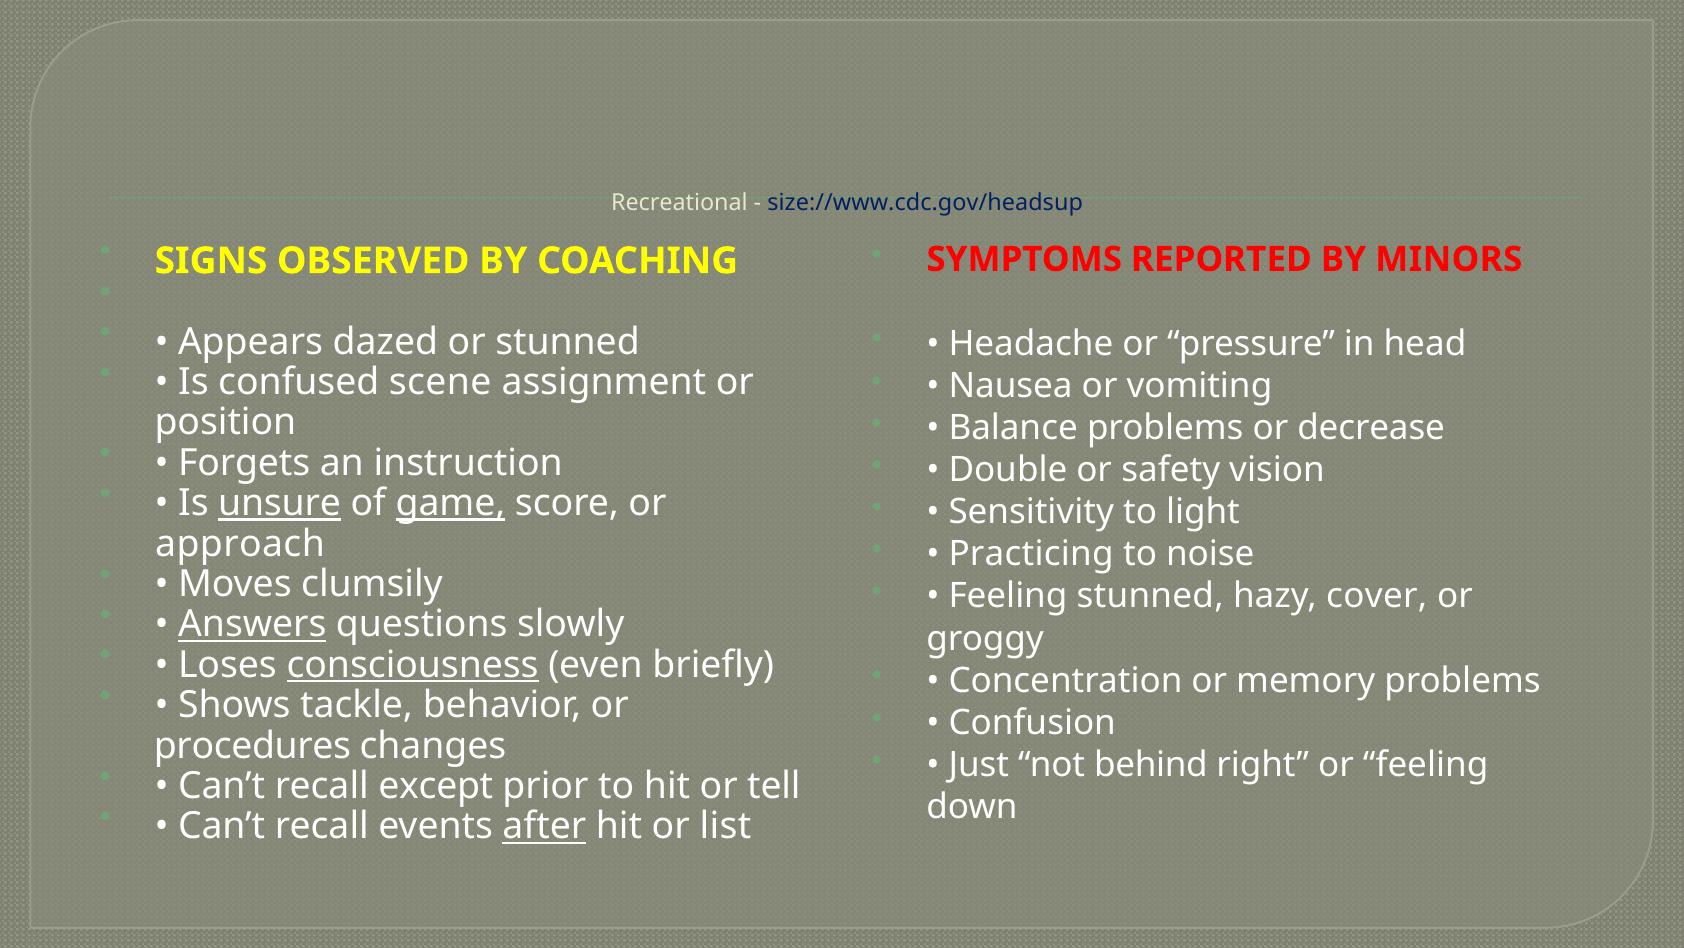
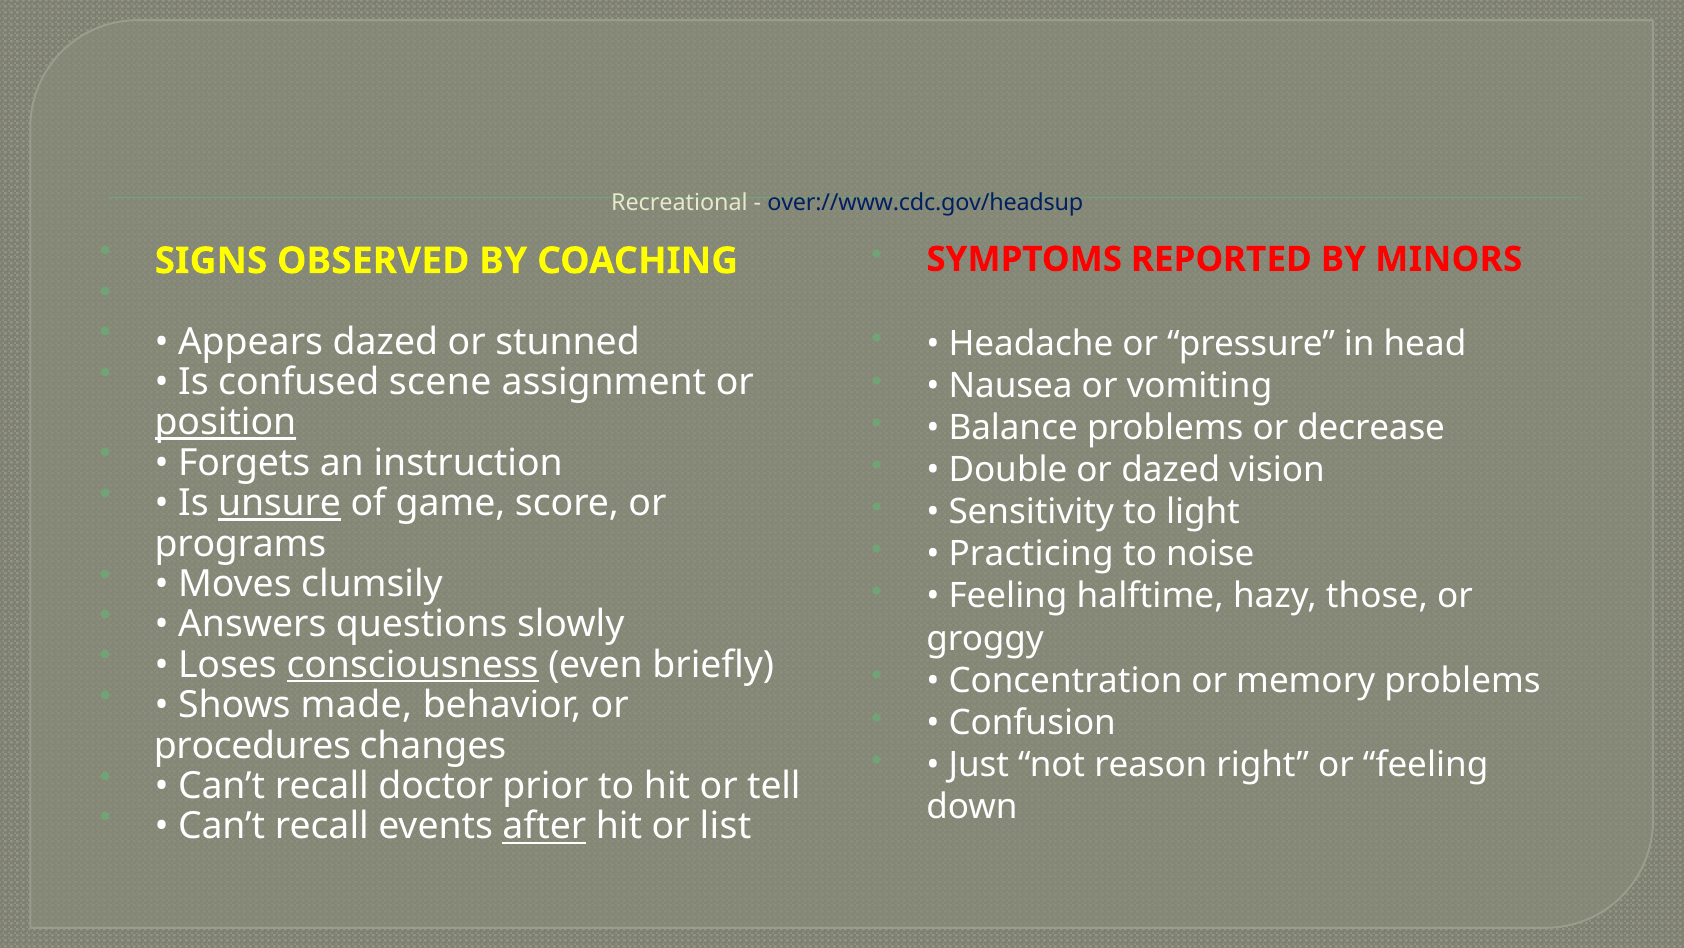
size://www.cdc.gov/headsup: size://www.cdc.gov/headsup -> over://www.cdc.gov/headsup (925, 203)
position underline: none -> present (225, 422)
or safety: safety -> dazed (1171, 470)
game underline: present -> none (451, 503)
approach: approach -> programs (240, 543)
Feeling stunned: stunned -> halftime (1150, 596)
cover: cover -> those (1377, 596)
Answers underline: present -> none (252, 624)
tackle: tackle -> made (356, 705)
behind: behind -> reason (1151, 764)
except: except -> doctor (436, 786)
